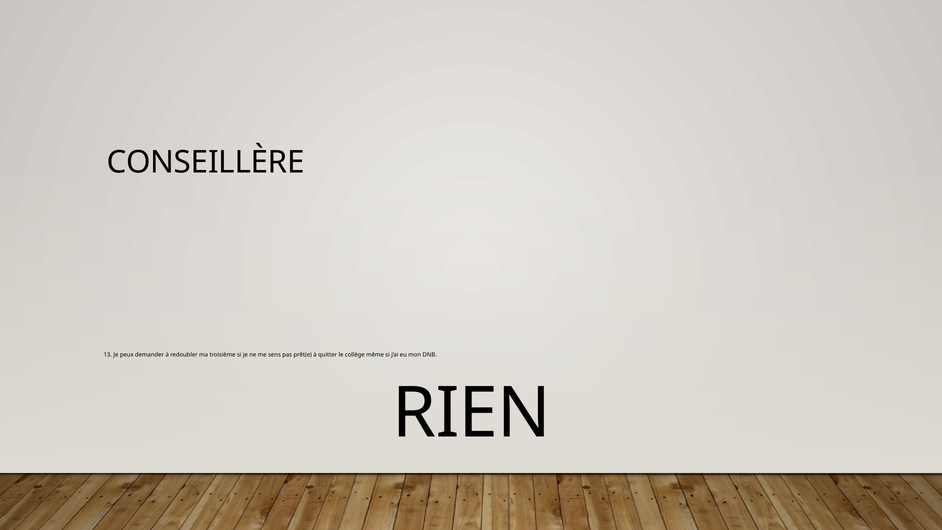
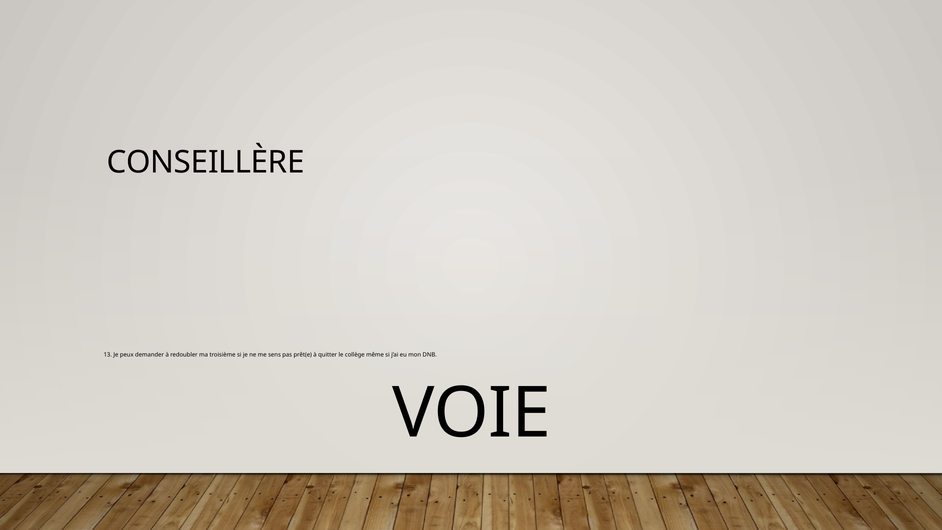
RIEN: RIEN -> VOIE (472, 413)
